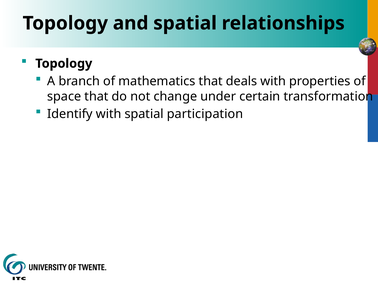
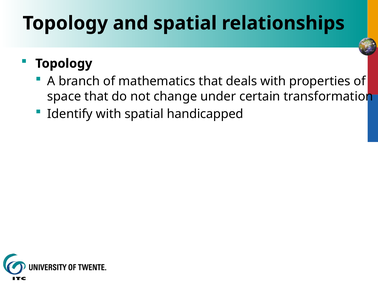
participation: participation -> handicapped (205, 114)
